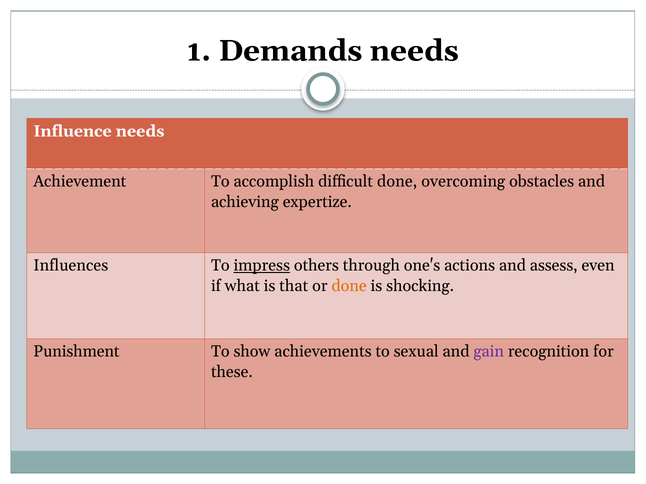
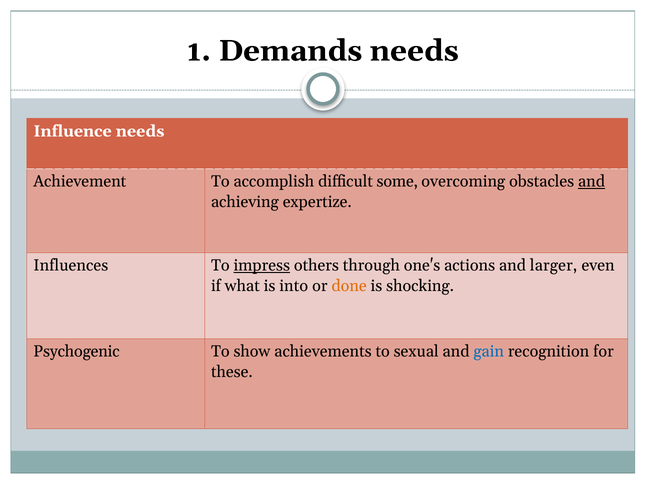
difficult done: done -> some (397, 182)
and underline: none -> present (592, 182)
assess: assess -> larger (554, 266)
that: that -> into (294, 286)
Punishment: Punishment -> Psychogenic (76, 352)
gain colour: purple -> blue (489, 352)
